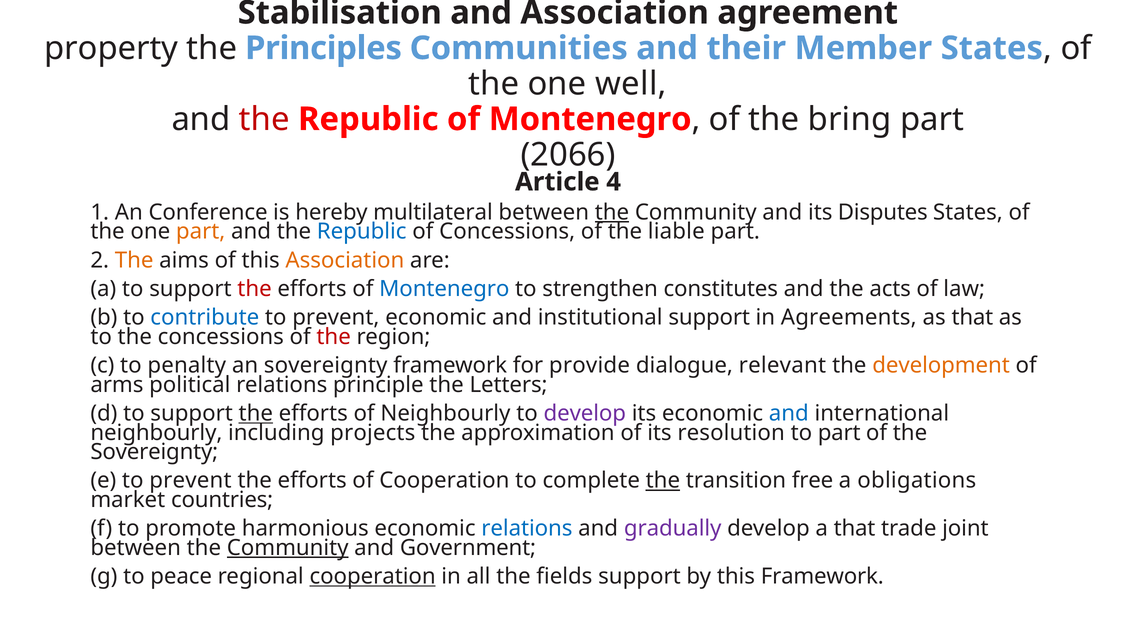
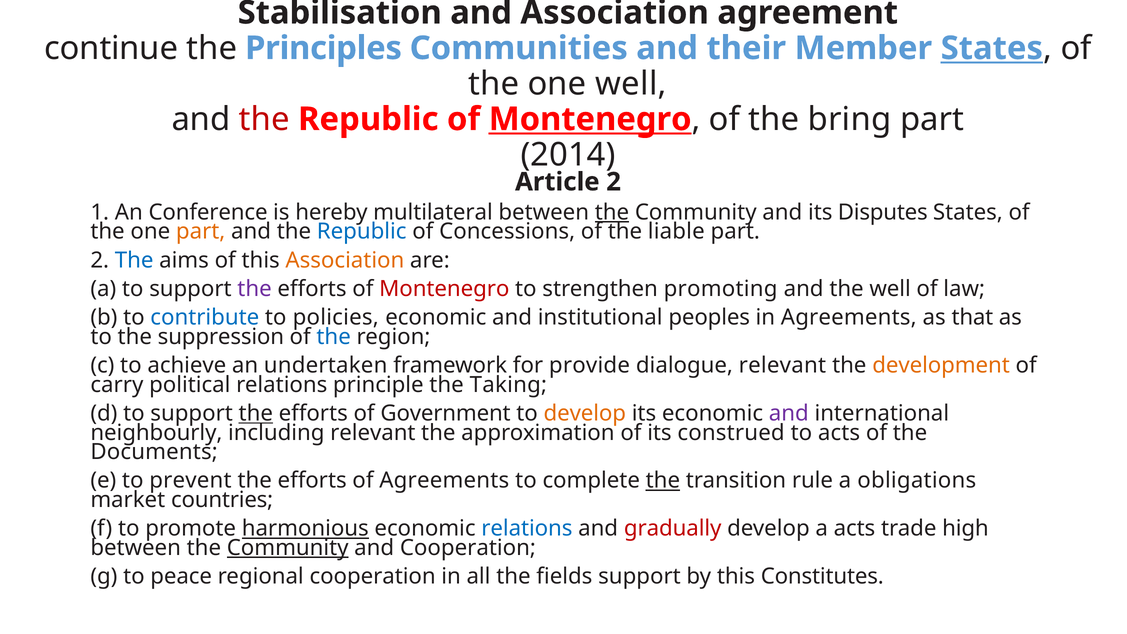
property: property -> continue (111, 48)
States underline: none -> present (992, 48)
Montenegro underline: none -> present (590, 119)
2066: 2066 -> 2014 (568, 155)
Article 4: 4 -> 2 (614, 182)
The colour: orange -> blue (134, 260)
the colour: red -> purple (255, 289)
Montenegro colour: blue -> red (444, 289)
constitutes: constitutes -> promoting (721, 289)
the acts: acts -> well (890, 289)
prevent: prevent -> policies (336, 317)
institutional support: support -> peoples (709, 317)
the concessions: concessions -> suppression (221, 337)
the colour: red -> blue (334, 337)
penalty: penalty -> achieve (187, 365)
an sovereignty: sovereignty -> undertaken (326, 365)
arms: arms -> carry (117, 385)
Letters: Letters -> Taking (508, 385)
of Neighbourly: Neighbourly -> Government (446, 413)
develop colour: purple -> orange (585, 413)
and colour: blue -> purple (789, 413)
including projects: projects -> relevant (373, 433)
resolution: resolution -> construed (731, 433)
to part: part -> acts (839, 433)
Sovereignty: Sovereignty -> Documents (154, 452)
of Cooperation: Cooperation -> Agreements (444, 481)
free: free -> rule (812, 481)
harmonious underline: none -> present (305, 528)
gradually colour: purple -> red (673, 528)
a that: that -> acts (854, 528)
joint: joint -> high (965, 528)
and Government: Government -> Cooperation (468, 548)
cooperation underline: present -> none (373, 576)
this Framework: Framework -> Constitutes (822, 576)
